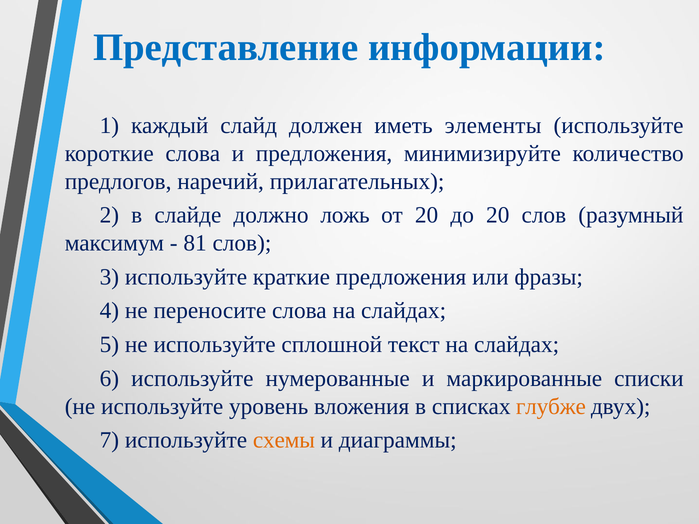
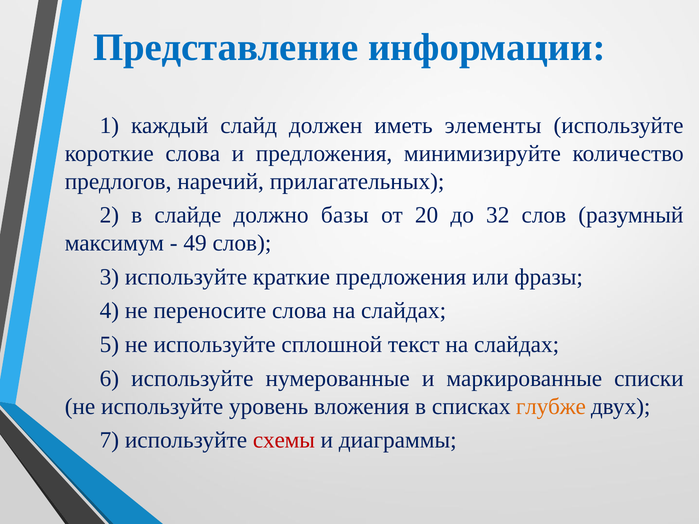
ложь: ложь -> базы (345, 215)
до 20: 20 -> 32 (498, 215)
81: 81 -> 49 (195, 243)
схемы colour: orange -> red (284, 440)
